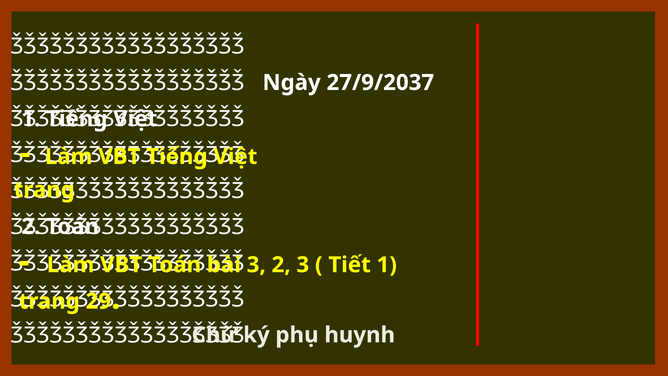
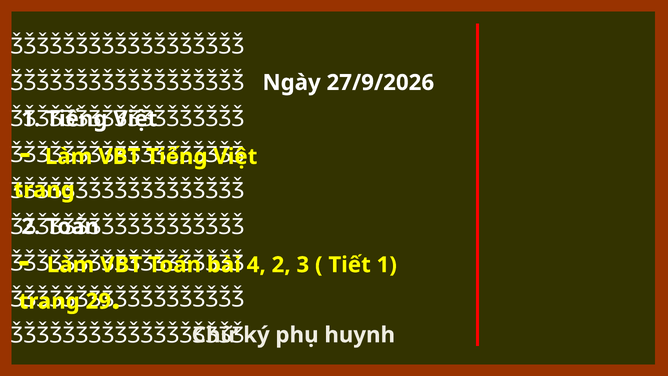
27/9/2037: 27/9/2037 -> 27/9/2026 (380, 83)
3: 3 -> 4 (256, 265)
